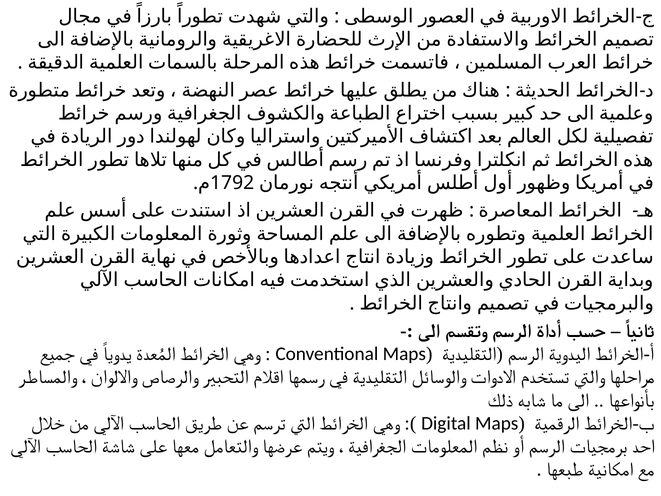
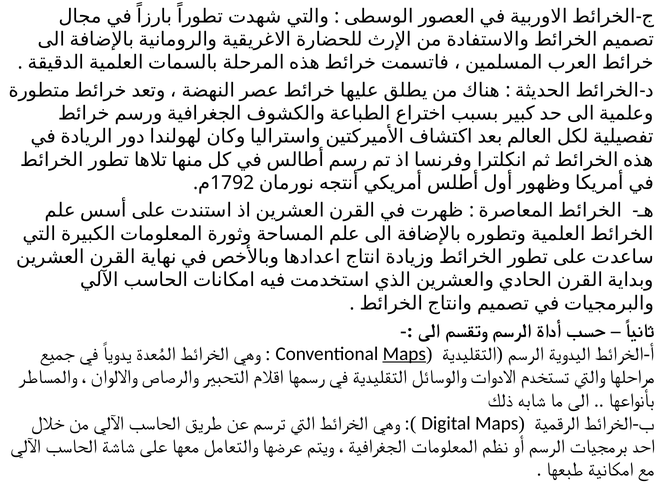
Maps underline: none -> present (404, 354)
